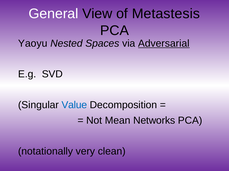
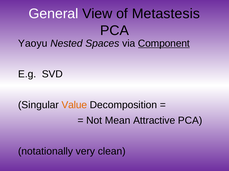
Adversarial: Adversarial -> Component (164, 44)
Value colour: blue -> orange (74, 105)
Networks: Networks -> Attractive (154, 121)
